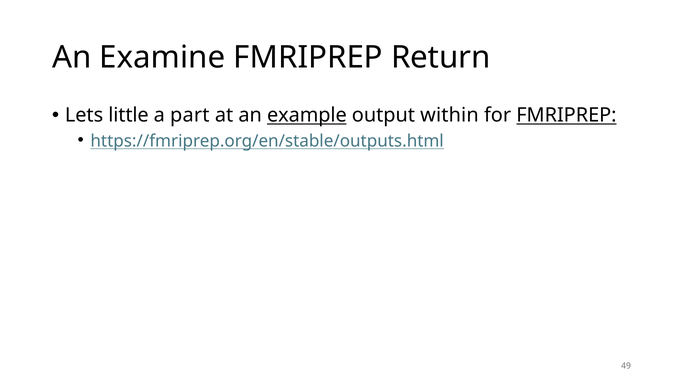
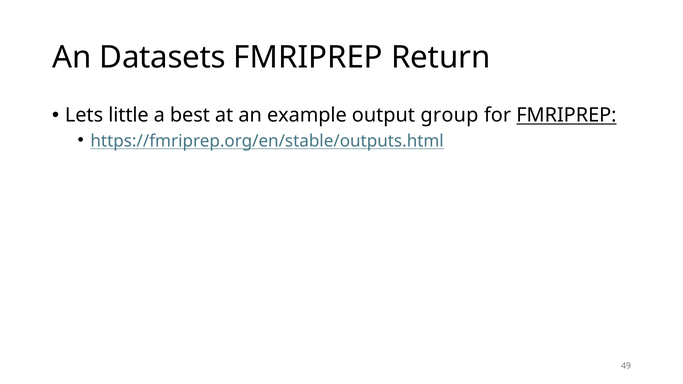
Examine: Examine -> Datasets (163, 57)
part: part -> best (190, 115)
example underline: present -> none (307, 115)
within: within -> group (449, 115)
